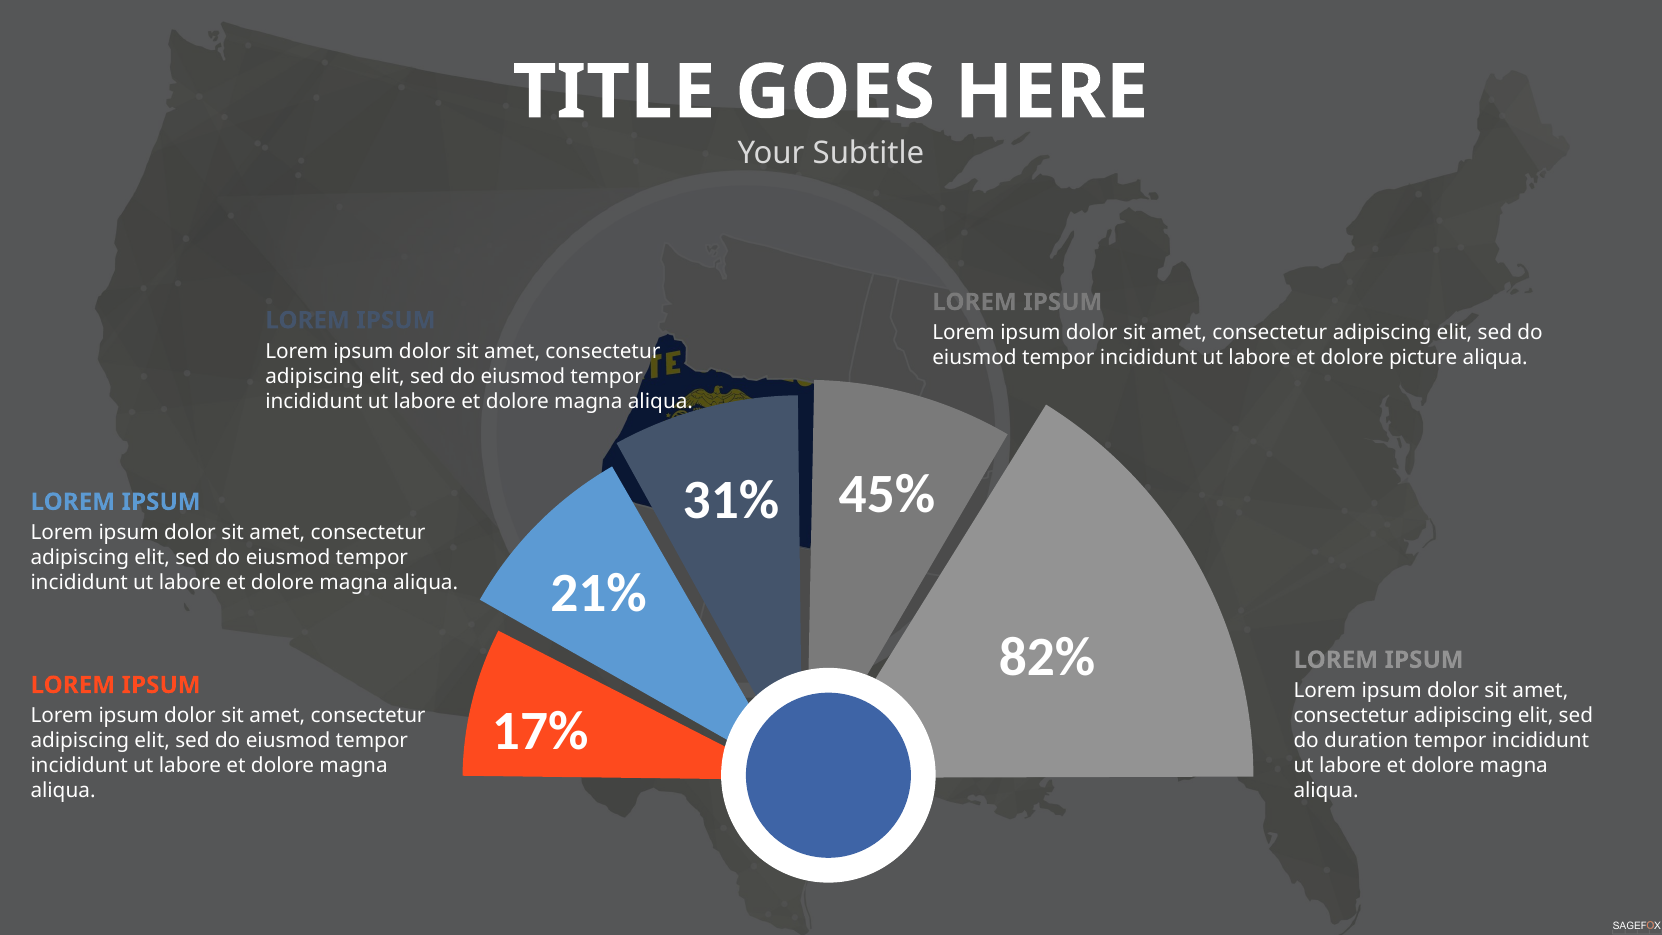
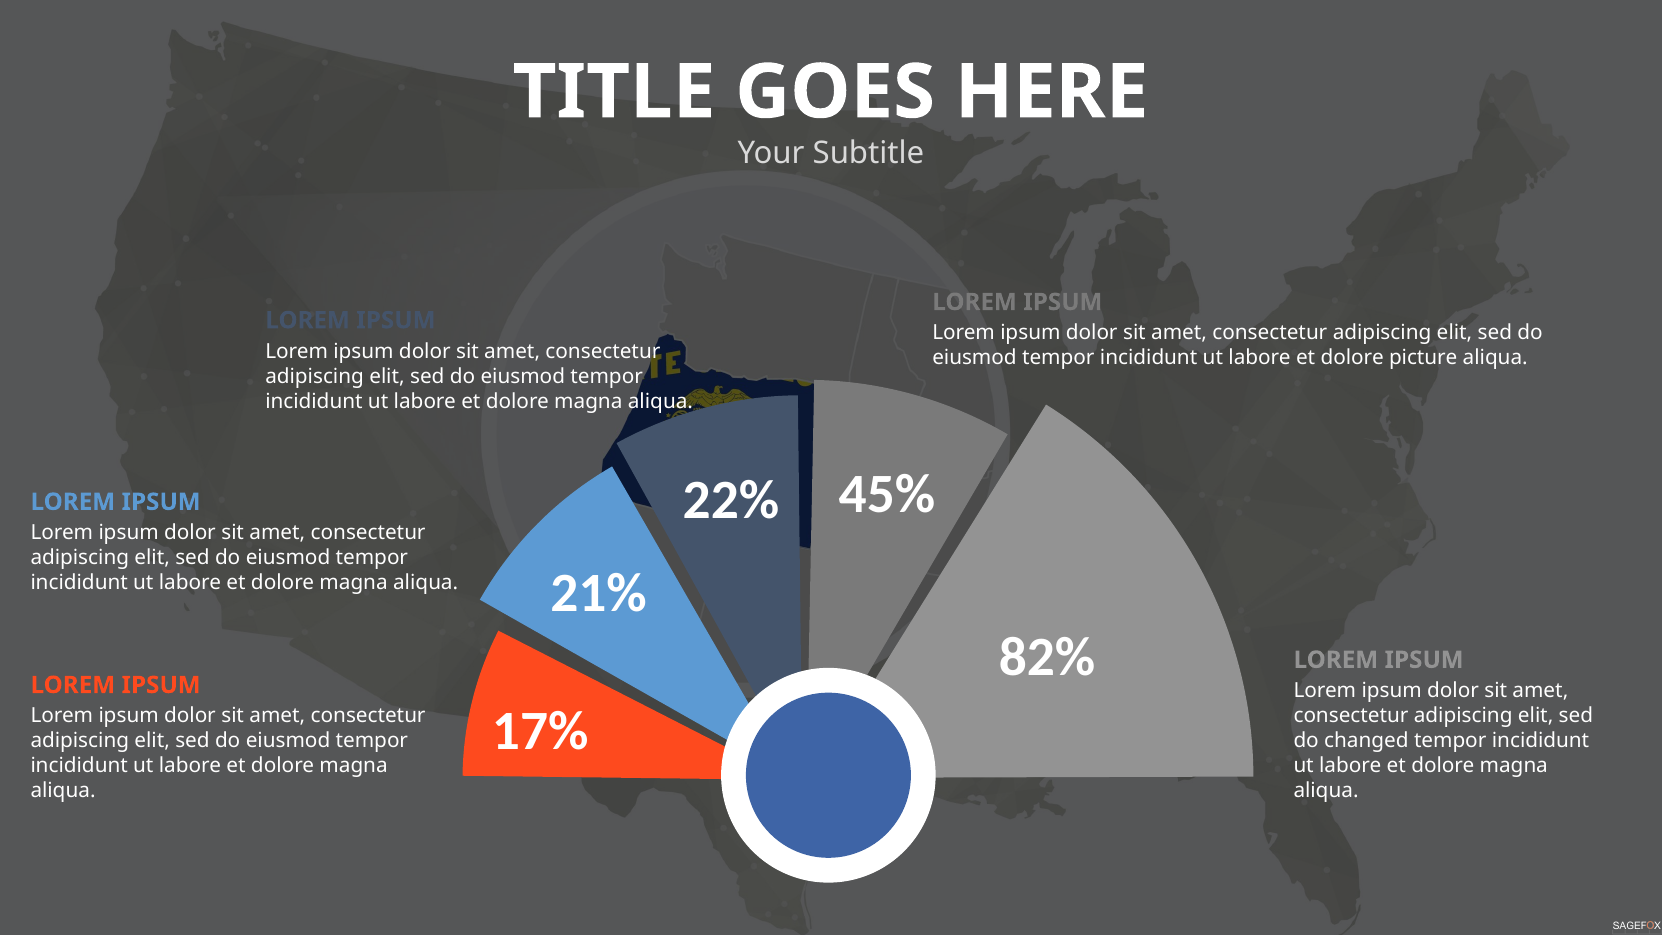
31%: 31% -> 22% (731, 500)
duration: duration -> changed (1366, 741)
